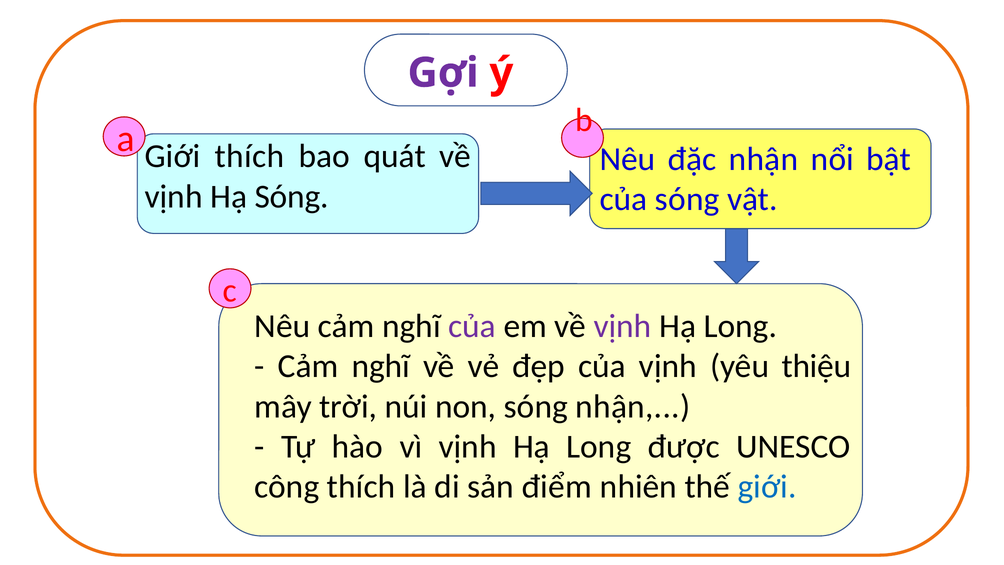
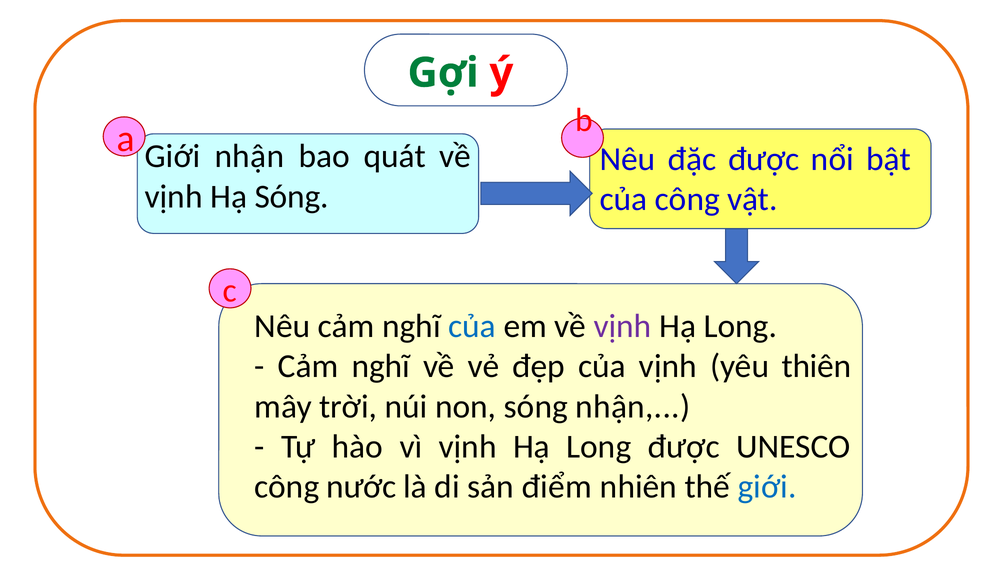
Gợi colour: purple -> green (443, 73)
Giới thích: thích -> nhận (249, 156)
đặc nhận: nhận -> được (764, 159)
của sóng: sóng -> công (687, 199)
của colour: purple -> blue (472, 326)
thiệu: thiệu -> thiên (817, 366)
công thích: thích -> nước (361, 487)
